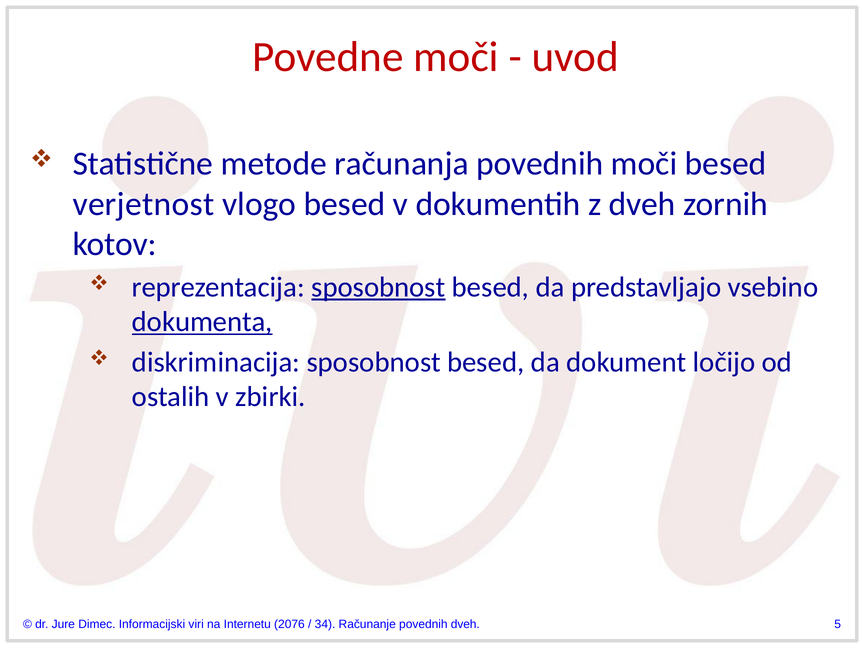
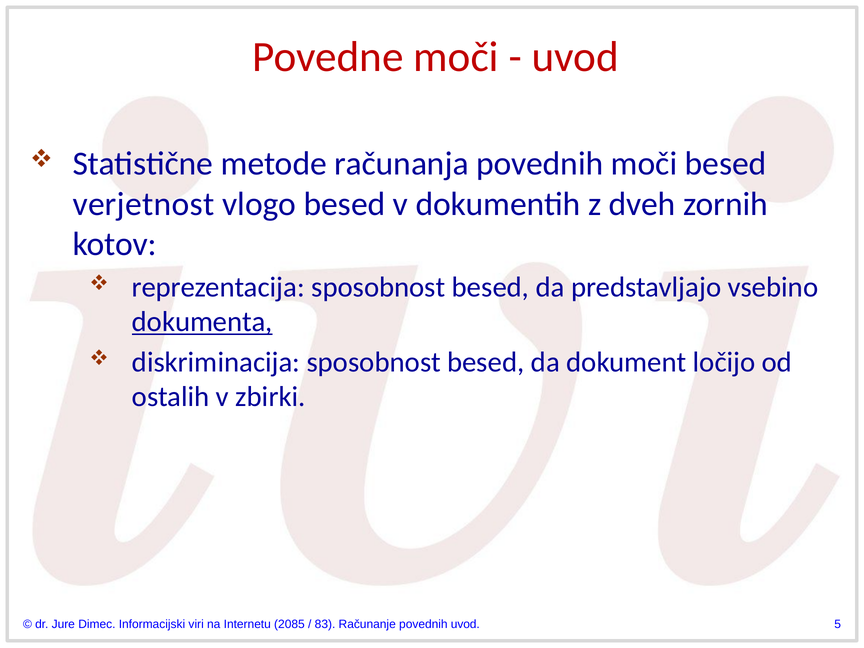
sposobnost underline: present -> none (378, 287)
2076: 2076 -> 2085 (289, 624)
34: 34 -> 83 (325, 624)
povednih dveh: dveh -> uvod (465, 624)
